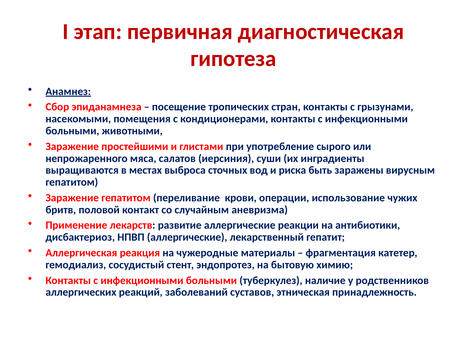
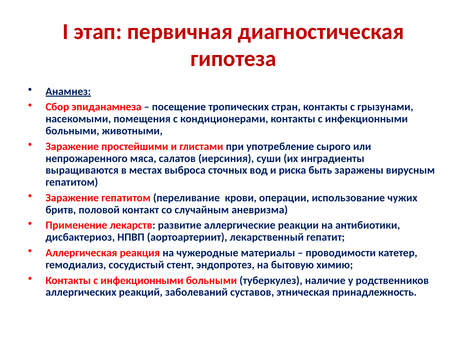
НПВП аллергические: аллергические -> аортоартериит (187, 237)
фрагментация: фрагментация -> проводимости (341, 253)
